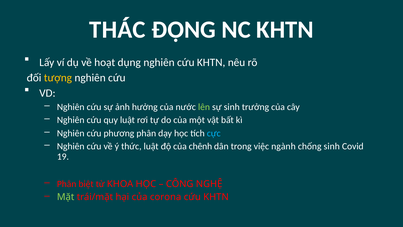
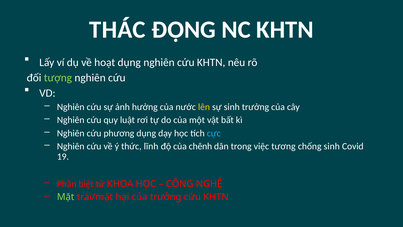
tượng colour: yellow -> light green (58, 78)
lên colour: light green -> yellow (204, 107)
phương phân: phân -> dụng (146, 133)
thức luật: luật -> lĩnh (151, 146)
ngành: ngành -> tương (283, 146)
của corona: corona -> trưởng (166, 197)
